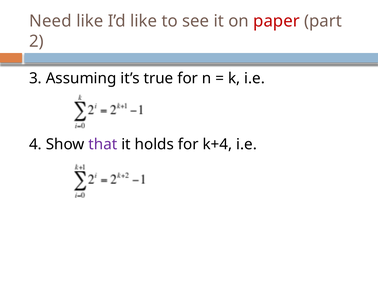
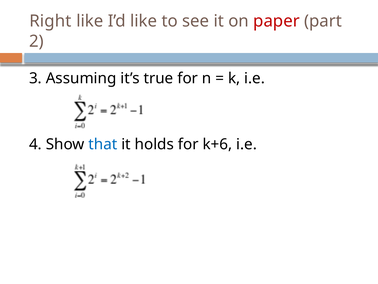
Need: Need -> Right (50, 21)
that colour: purple -> blue (103, 144)
k+4: k+4 -> k+6 (217, 144)
